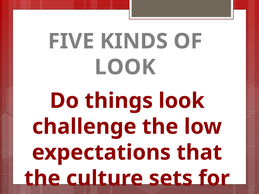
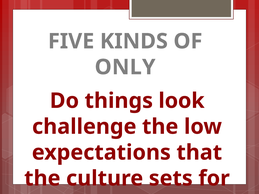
LOOK: LOOK -> ONLY (125, 67)
